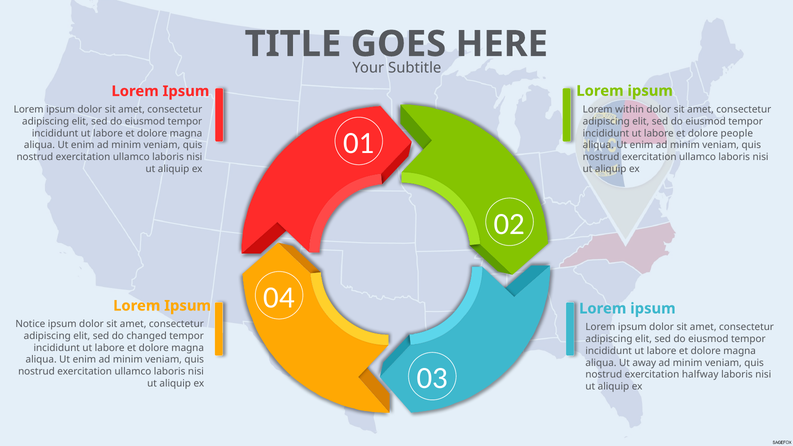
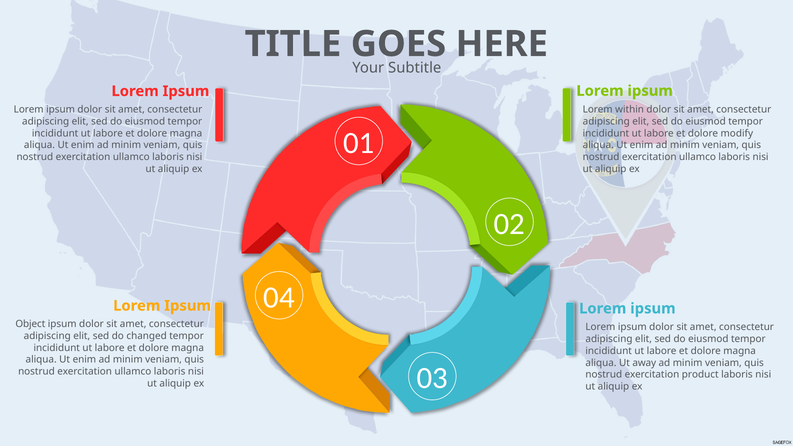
people: people -> modify (737, 133)
Notice: Notice -> Object (30, 324)
halfway: halfway -> product (700, 375)
